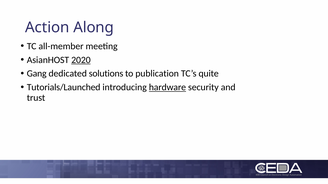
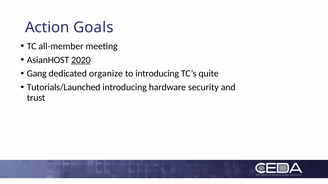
Along: Along -> Goals (93, 28)
solutions: solutions -> organize (106, 74)
to publication: publication -> introducing (157, 74)
hardware underline: present -> none (167, 88)
